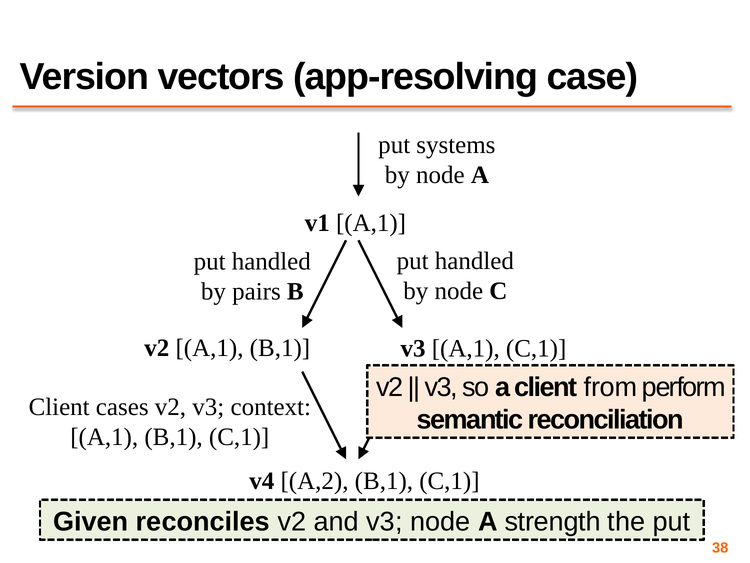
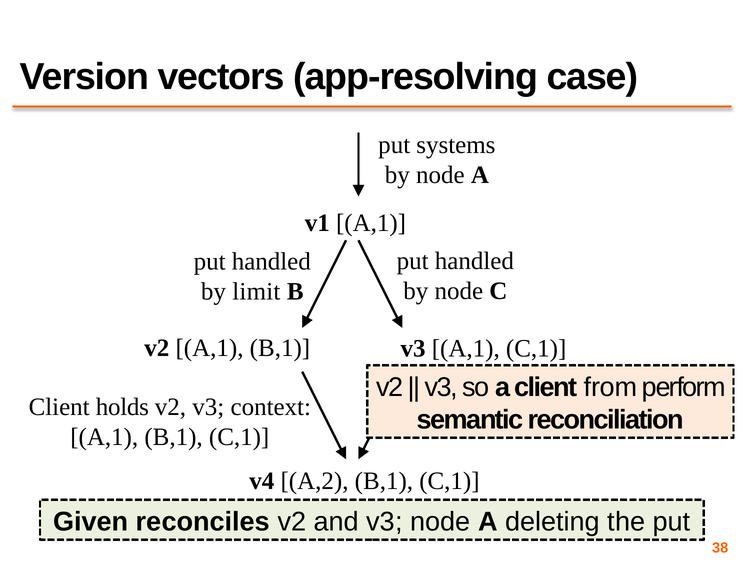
pairs: pairs -> limit (256, 291)
cases: cases -> holds (122, 407)
strength: strength -> deleting (553, 521)
